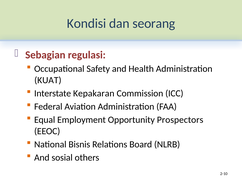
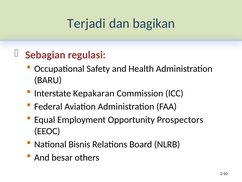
Kondisi: Kondisi -> Terjadi (86, 23)
seorang: seorang -> bagikan (154, 23)
KUAT: KUAT -> BARU (48, 80)
sosial: sosial -> besar (62, 157)
